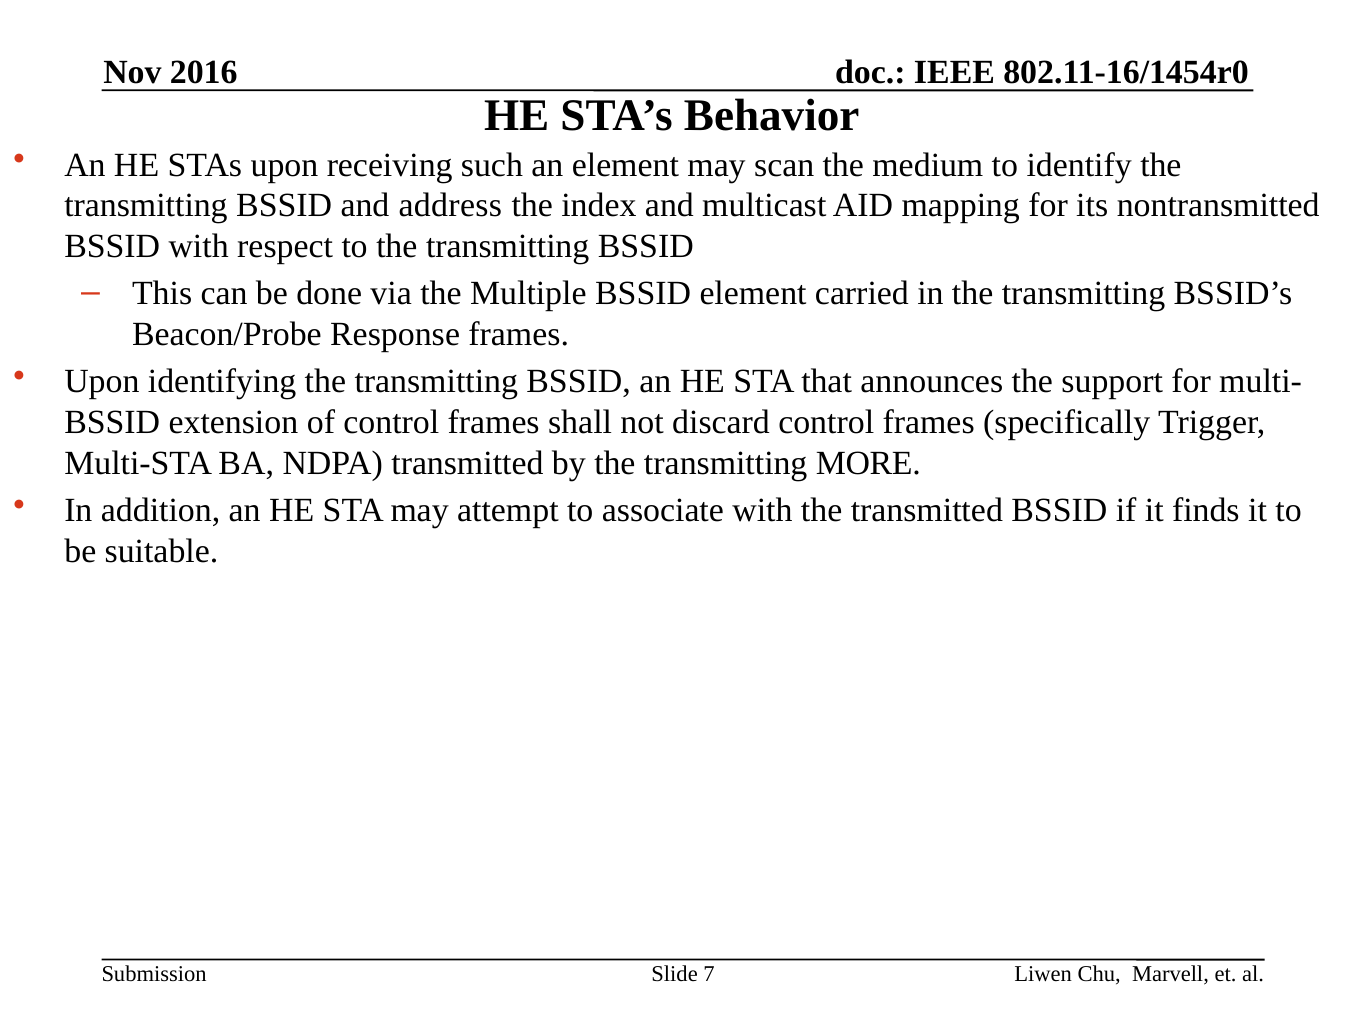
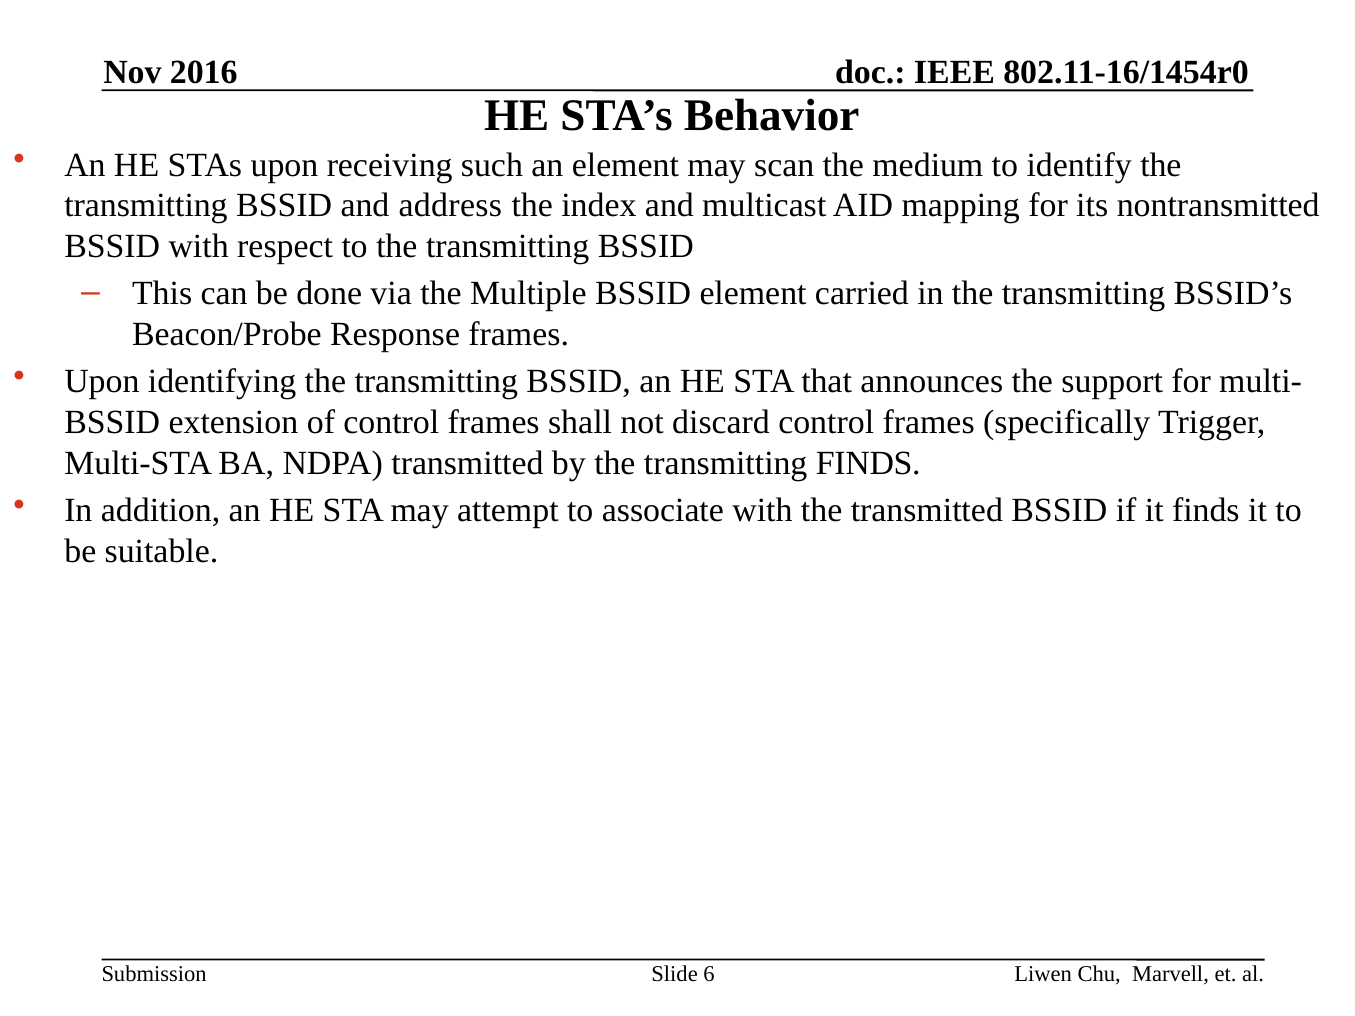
transmitting MORE: MORE -> FINDS (868, 463)
7: 7 -> 6 (709, 975)
